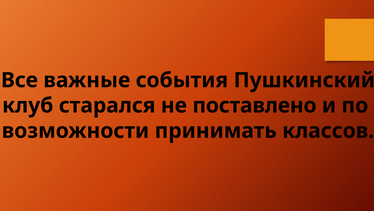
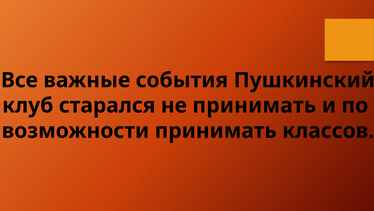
не поставлено: поставлено -> принимать (254, 105)
